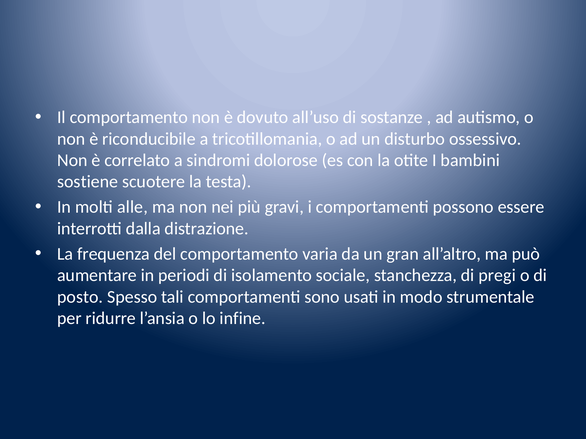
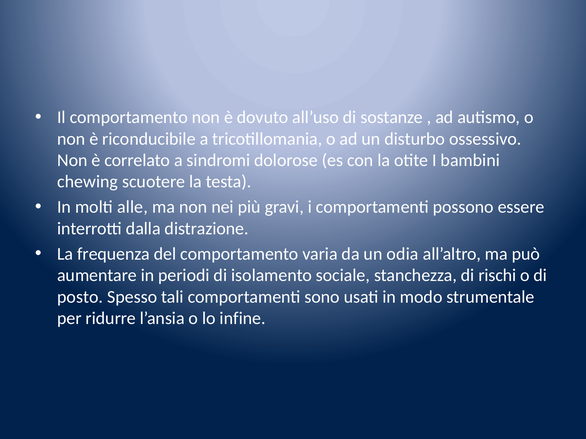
sostiene: sostiene -> chewing (88, 182)
gran: gran -> odia (403, 254)
pregi: pregi -> rischi (497, 276)
